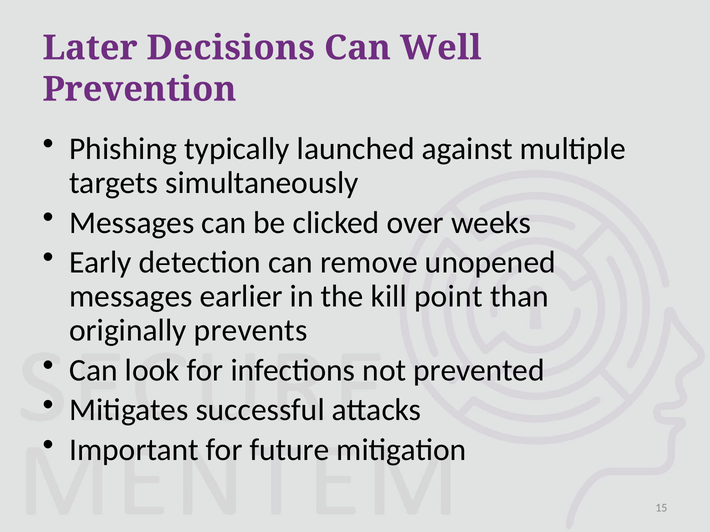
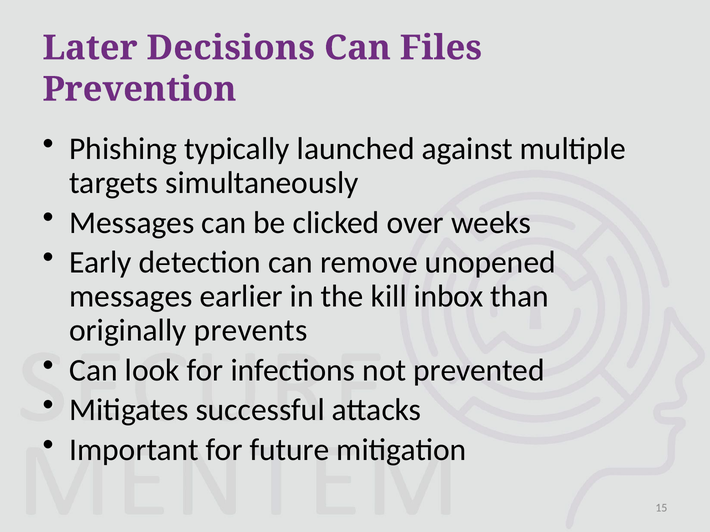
Well: Well -> Files (441, 48)
point: point -> inbox (449, 297)
